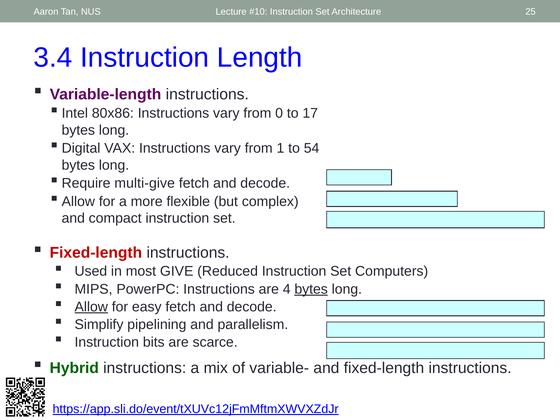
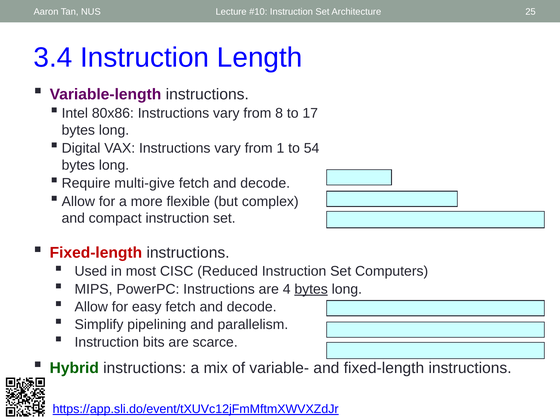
0: 0 -> 8 (279, 113)
GIVE: GIVE -> CISC (177, 271)
Allow underline: present -> none (91, 307)
